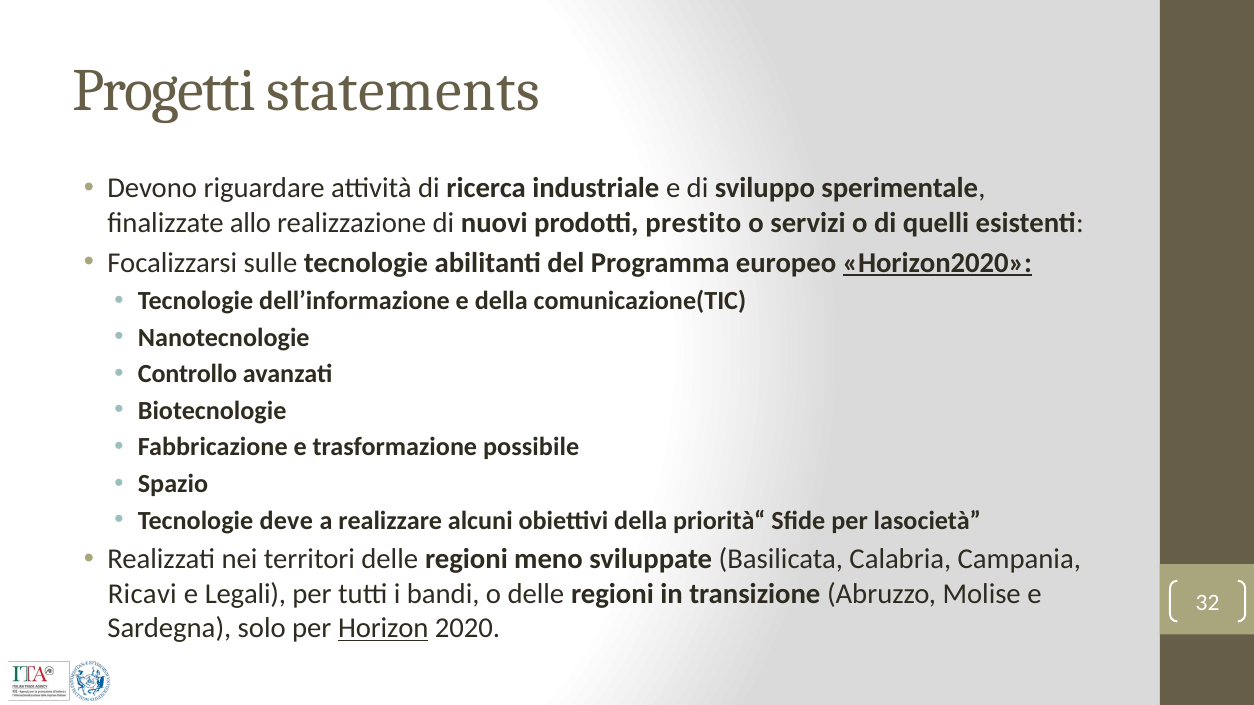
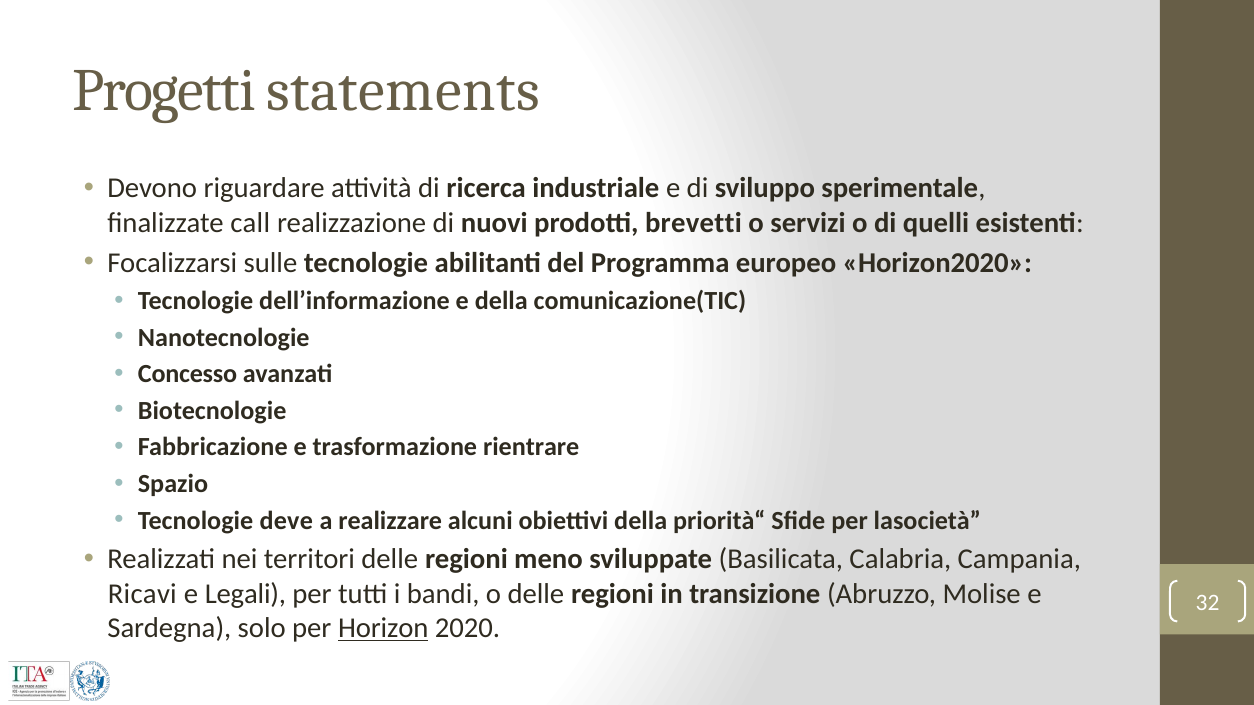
allo: allo -> call (250, 223)
prestito: prestito -> brevetti (693, 223)
Horizon2020 underline: present -> none (937, 263)
Controllo: Controllo -> Concesso (187, 374)
possibile: possibile -> rientrare (531, 448)
